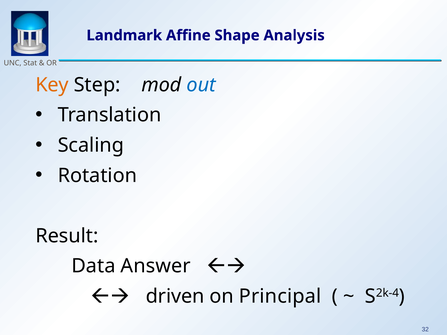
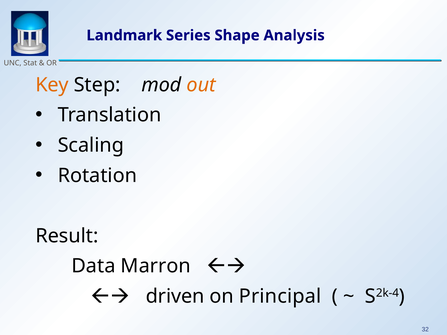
Affine: Affine -> Series (188, 35)
out colour: blue -> orange (201, 85)
Answer: Answer -> Marron (156, 266)
